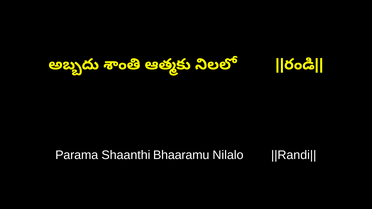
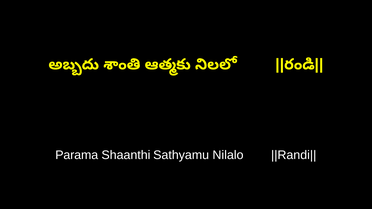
Bhaaramu: Bhaaramu -> Sathyamu (181, 155)
